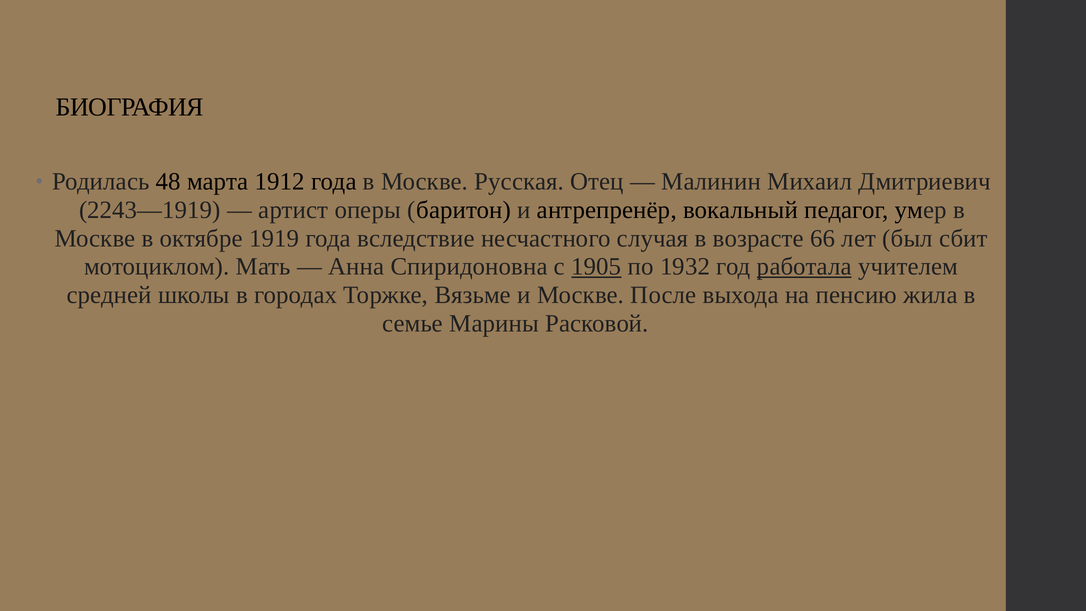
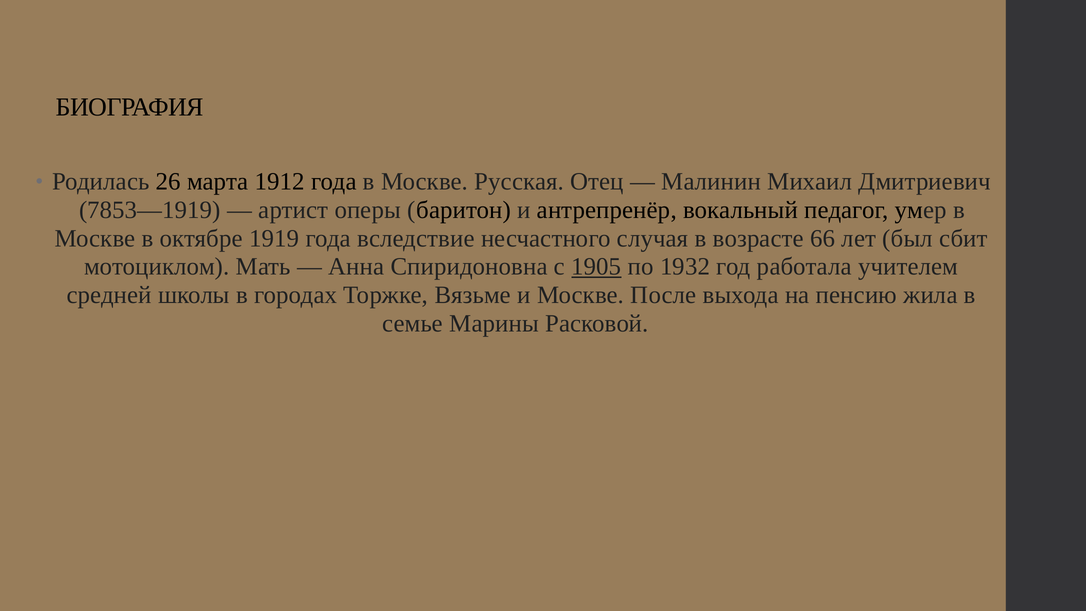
48: 48 -> 26 (168, 182)
2243—1919: 2243—1919 -> 7853—1919 (150, 210)
работала underline: present -> none (804, 267)
